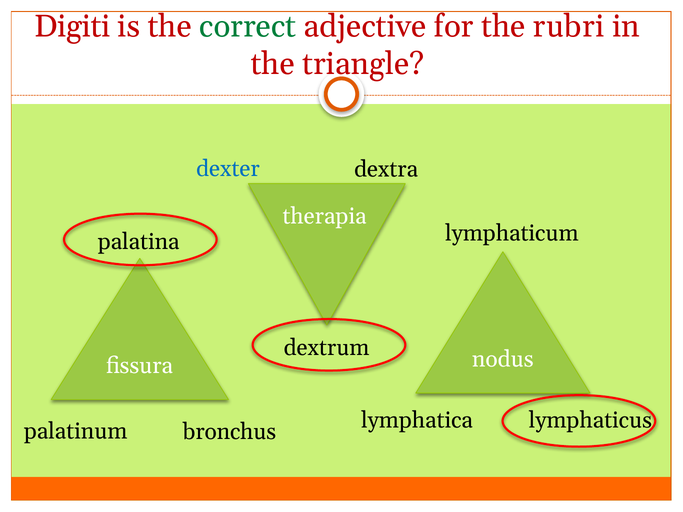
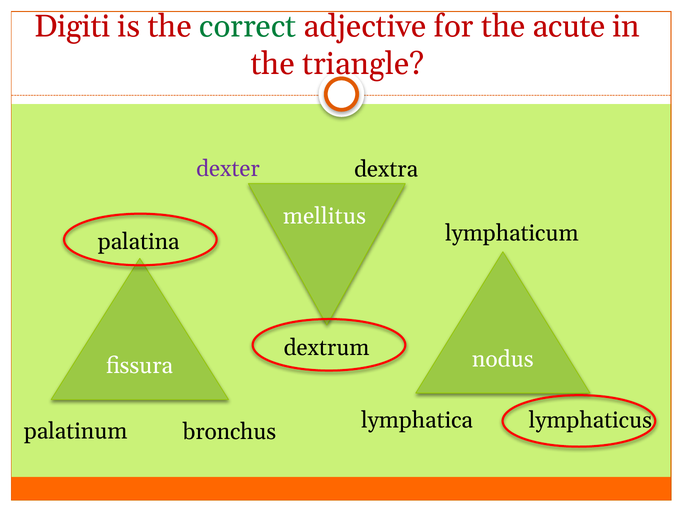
rubri: rubri -> acute (569, 26)
dexter colour: blue -> purple (228, 169)
therapia: therapia -> mellitus (324, 216)
